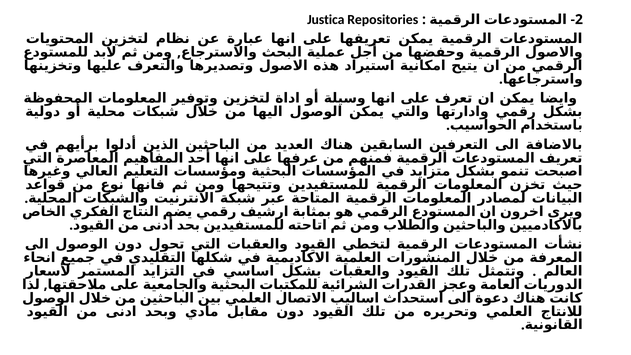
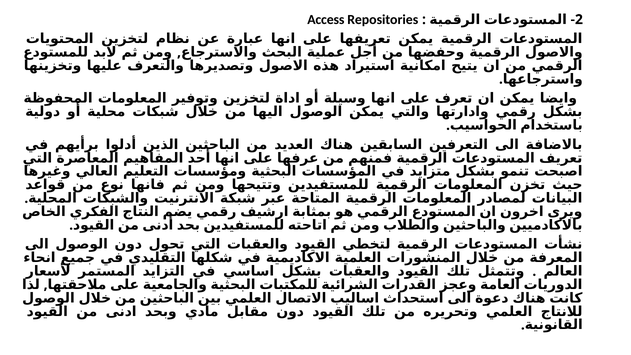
Justica: Justica -> Access (326, 20)
